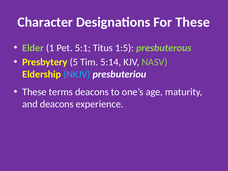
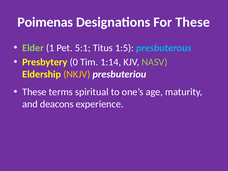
Character: Character -> Poimenas (45, 22)
presbuterous colour: light green -> light blue (164, 48)
5: 5 -> 0 (74, 62)
5:14: 5:14 -> 1:14 (111, 62)
NKJV colour: light blue -> yellow (77, 74)
terms deacons: deacons -> spiritual (92, 92)
